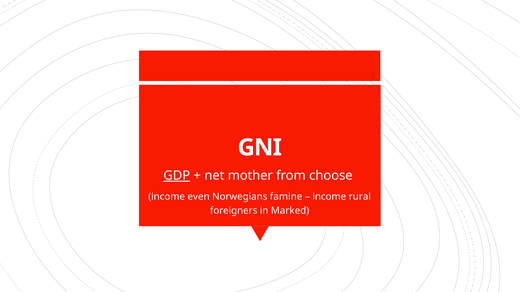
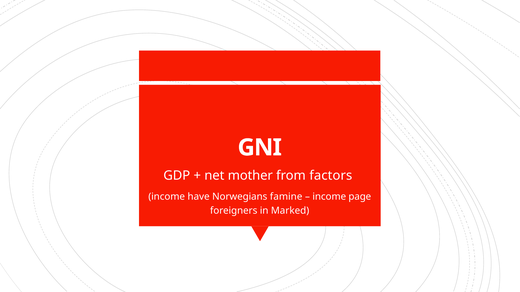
GDP underline: present -> none (177, 176)
choose: choose -> factors (331, 176)
even: even -> have (199, 197)
rural: rural -> page (360, 197)
